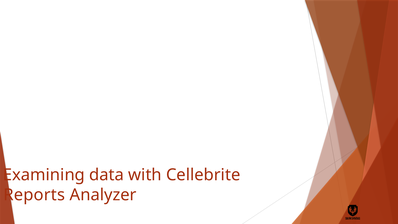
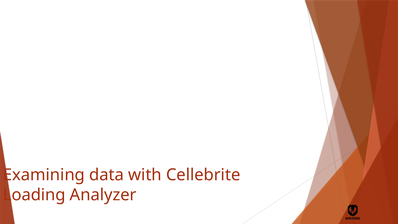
Reports: Reports -> Loading (34, 195)
